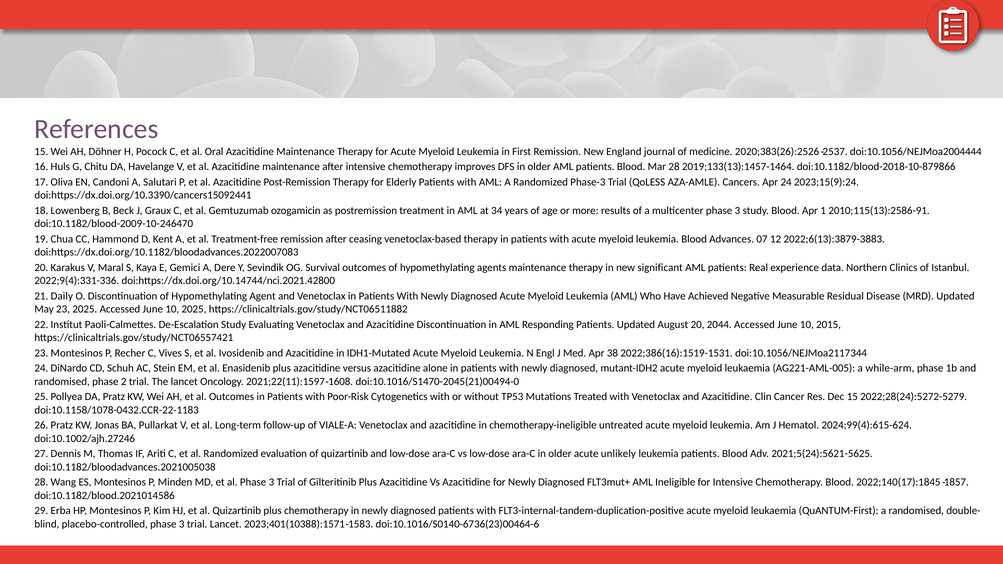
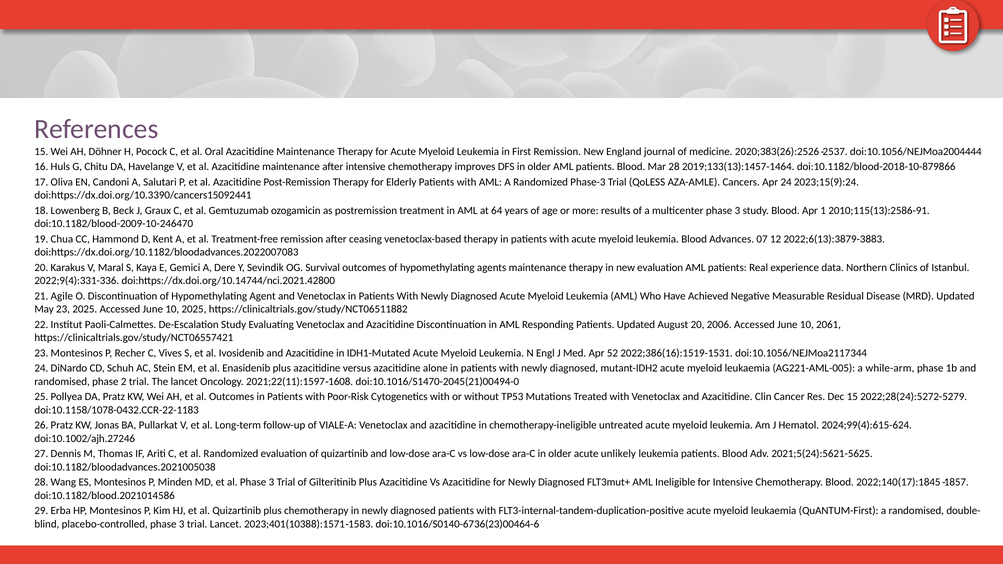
34: 34 -> 64 (497, 211)
new significant: significant -> evaluation (660, 268)
Daily: Daily -> Agile (62, 296)
2044: 2044 -> 2006 (719, 325)
2015: 2015 -> 2061 (829, 325)
38: 38 -> 52 (612, 353)
